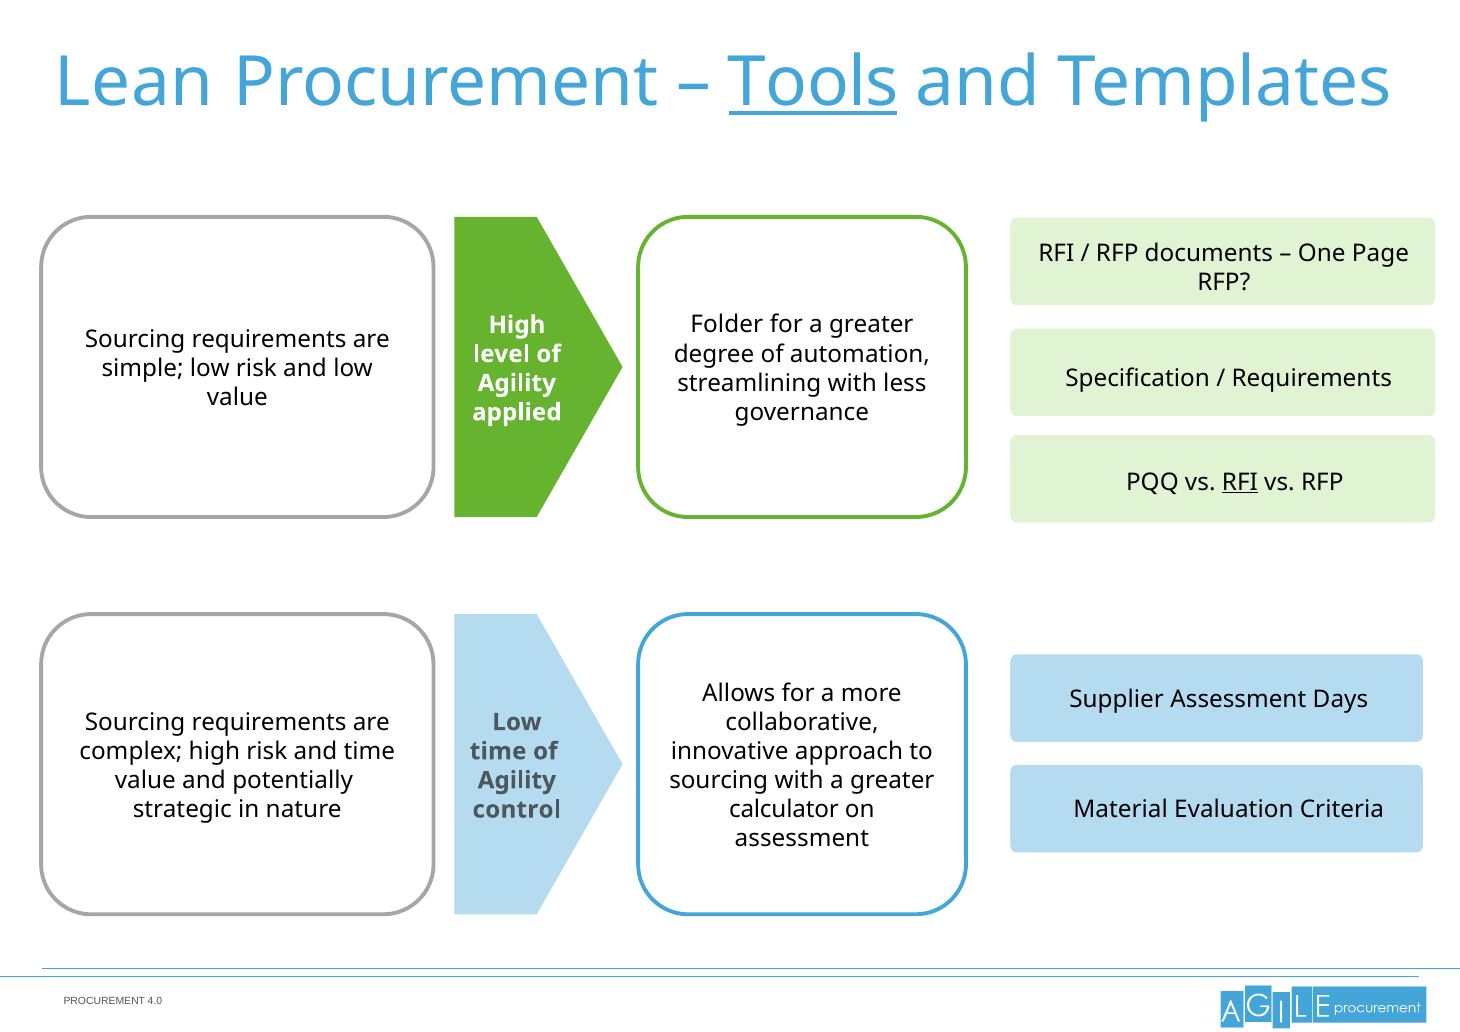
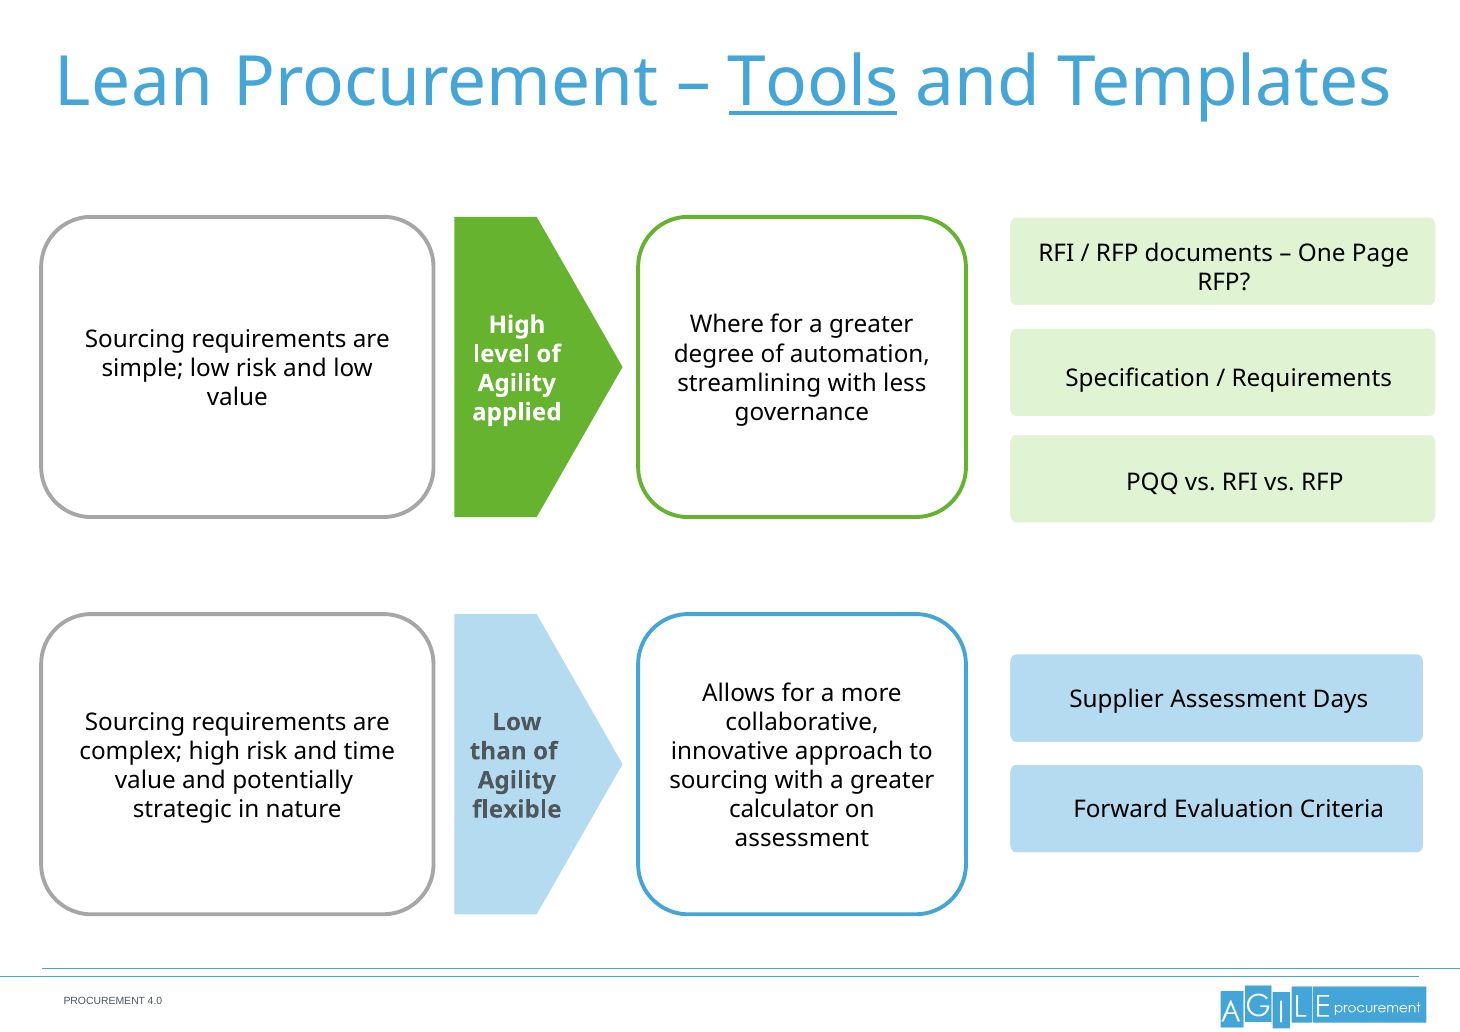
Folder: Folder -> Where (727, 325)
RFI underline: present -> none (1240, 482)
time: time -> than (498, 752)
Material: Material -> Forward (1121, 809)
control: control -> flexible (517, 810)
